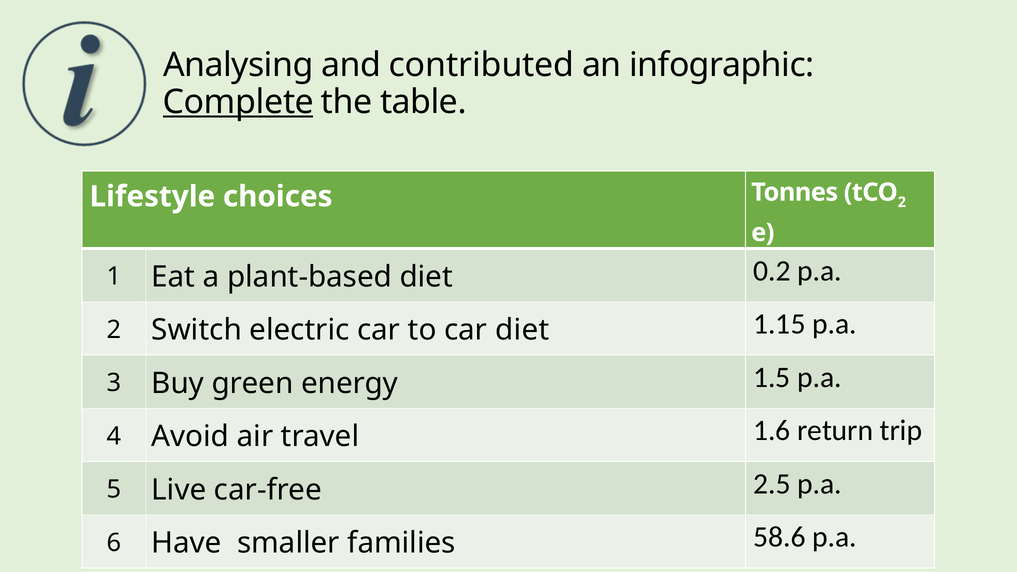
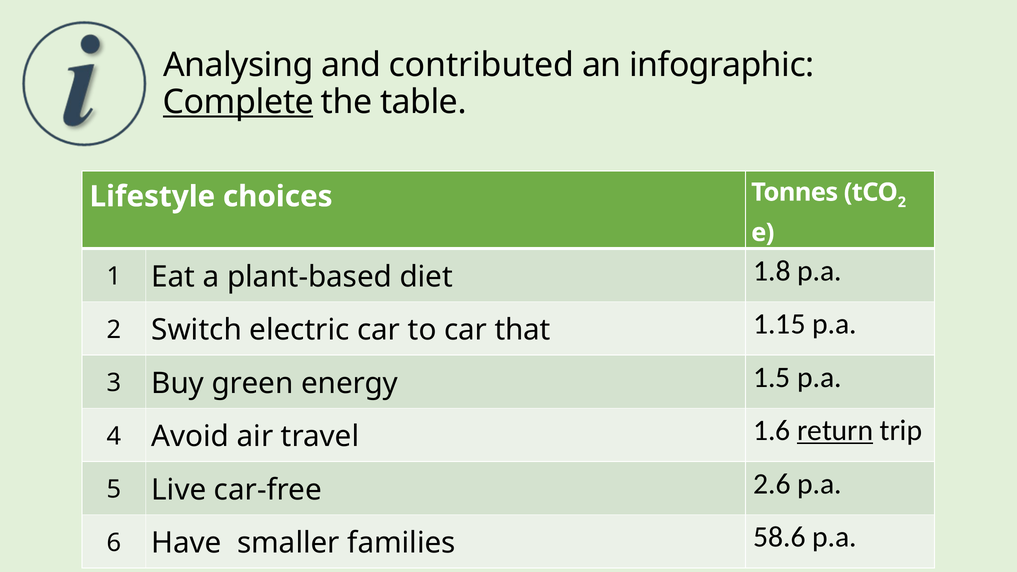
0.2: 0.2 -> 1.8 (772, 271)
car diet: diet -> that (523, 330)
return underline: none -> present (835, 431)
2.5: 2.5 -> 2.6 (772, 484)
